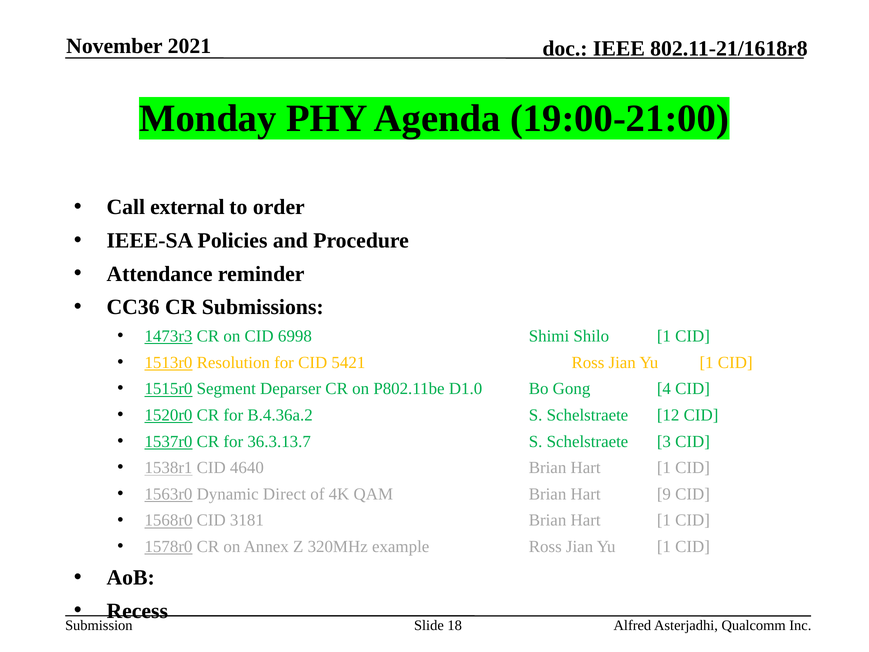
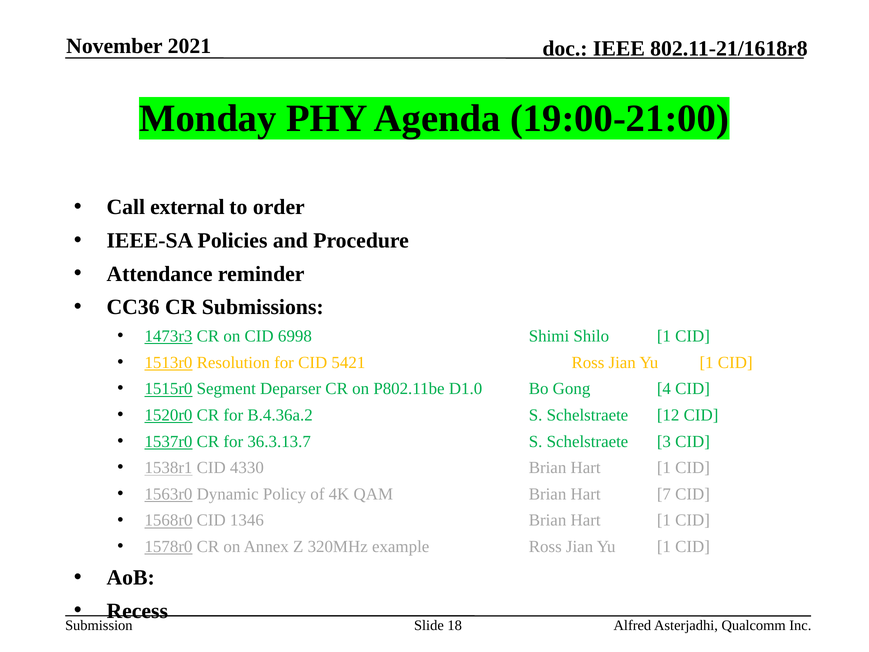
4640: 4640 -> 4330 (247, 468)
Direct: Direct -> Policy (285, 494)
9: 9 -> 7 (664, 494)
3181: 3181 -> 1346 (247, 520)
